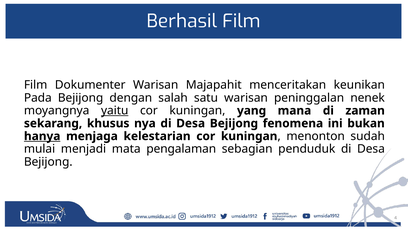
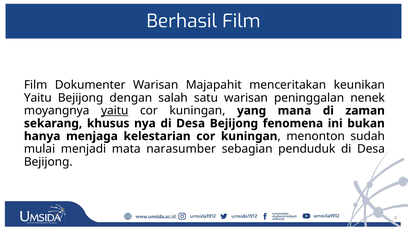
Pada: Pada -> Yaitu (38, 98)
hanya underline: present -> none (42, 136)
pengalaman: pengalaman -> narasumber (181, 149)
